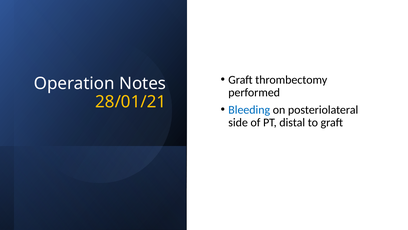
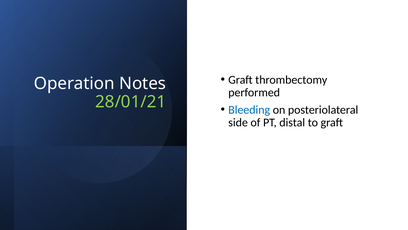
28/01/21 colour: yellow -> light green (131, 102)
